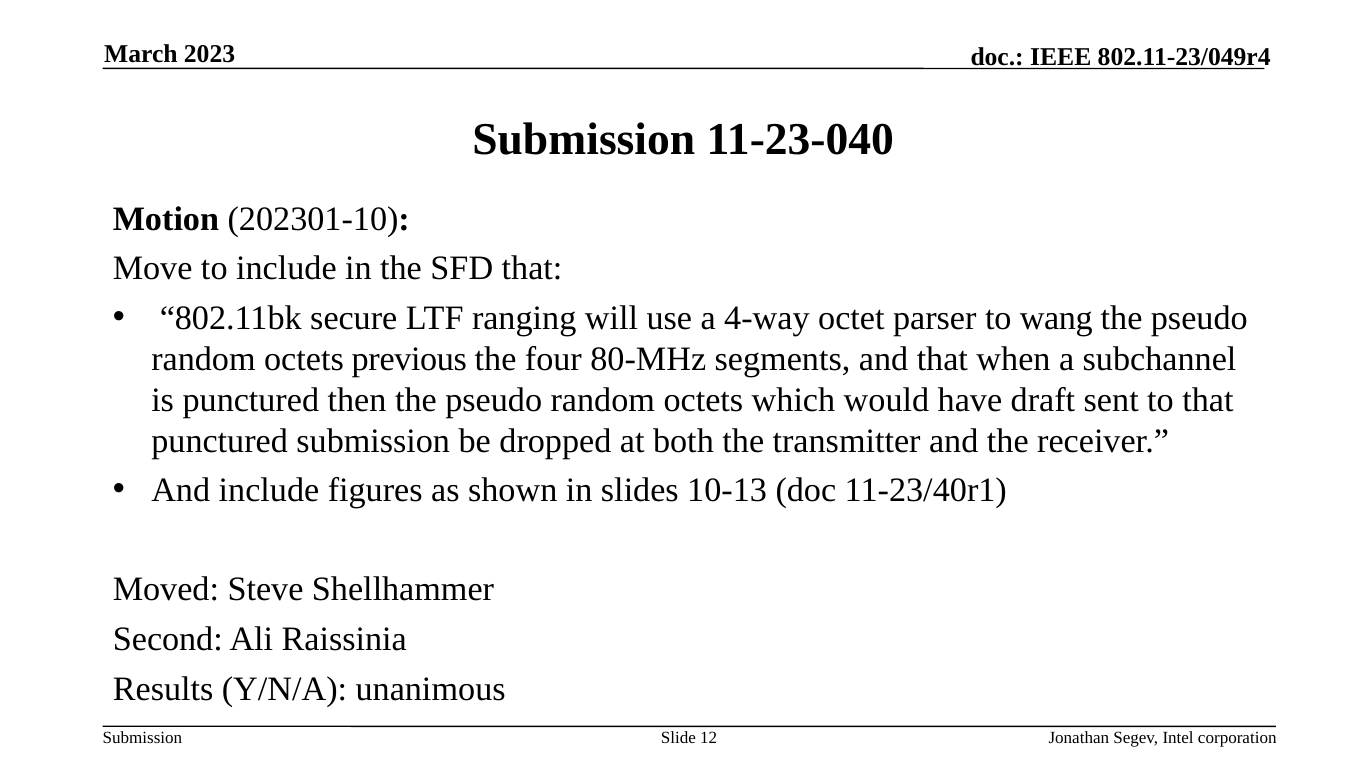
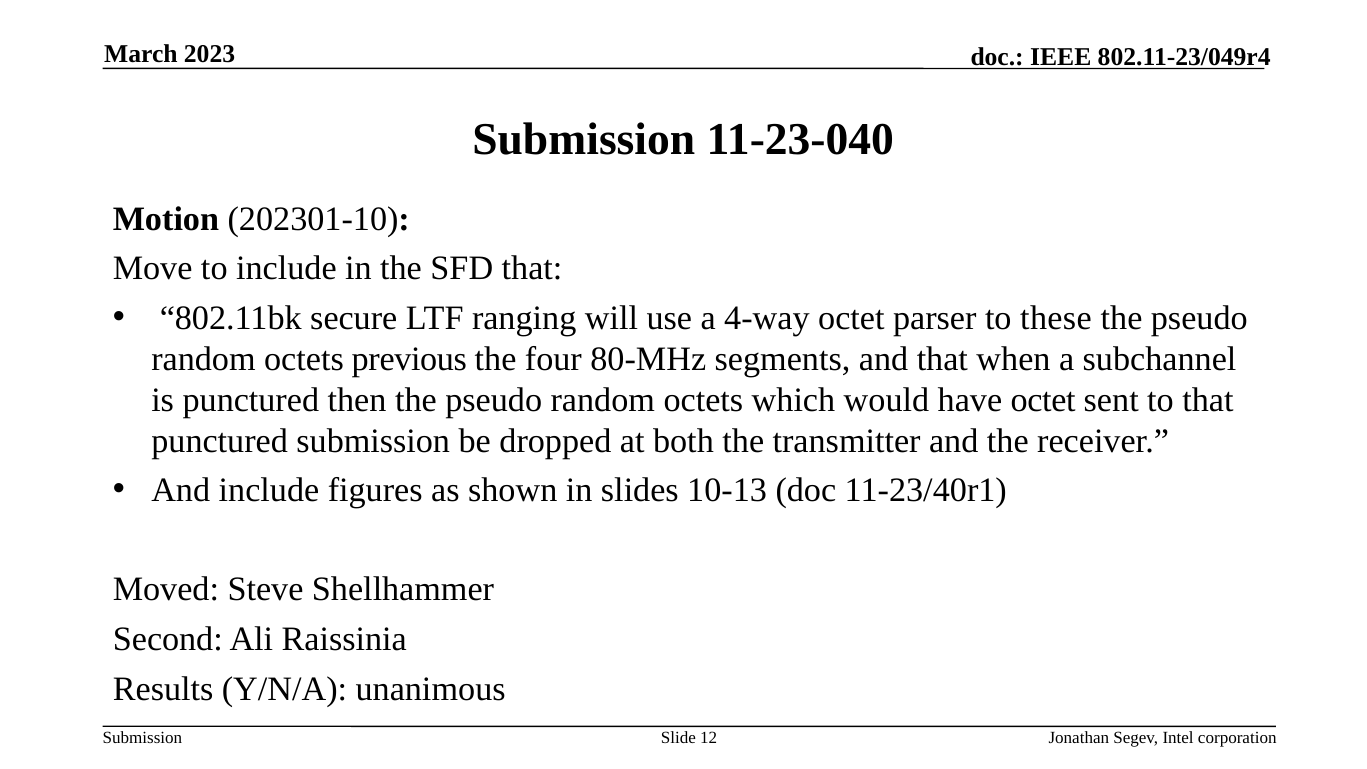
wang: wang -> these (1056, 318)
have draft: draft -> octet (1043, 400)
